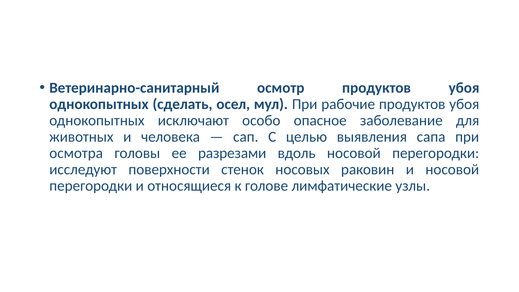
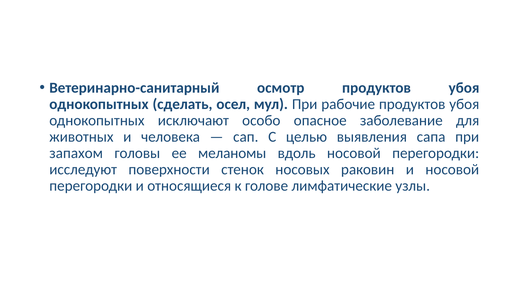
осмотра: осмотра -> запахом (76, 153)
разрезами: разрезами -> меланомы (232, 153)
